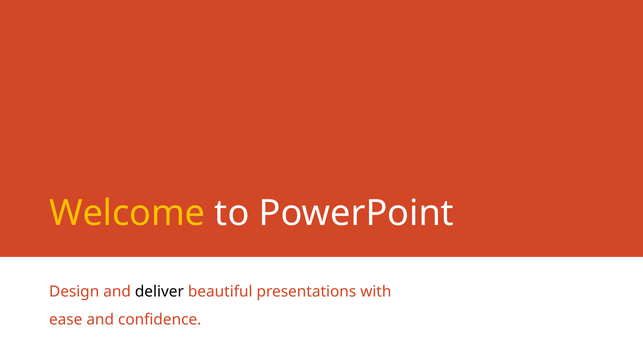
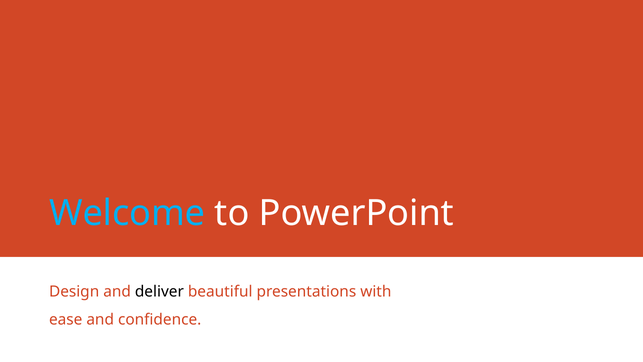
Welcome colour: yellow -> light blue (127, 213)
